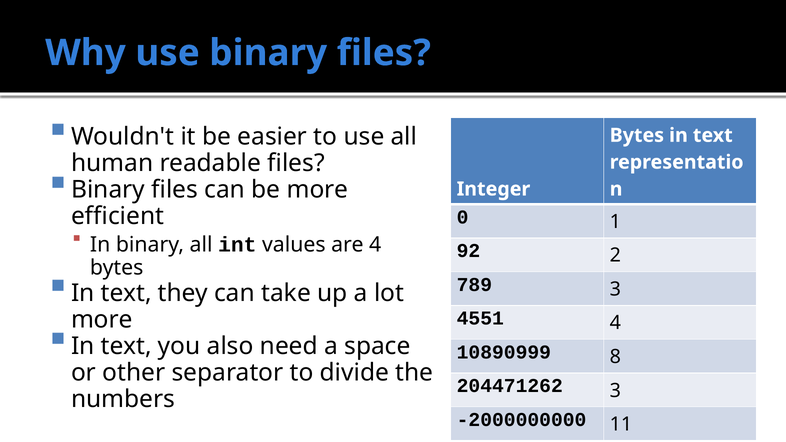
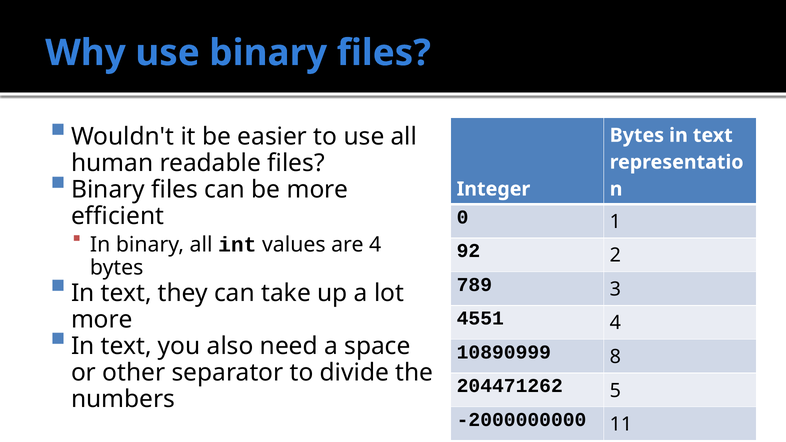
204471262 3: 3 -> 5 (615, 391)
